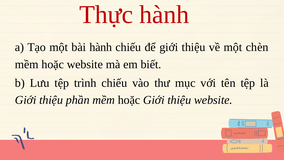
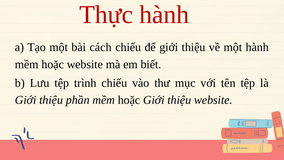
bài hành: hành -> cách (101, 47)
một chèn: chèn -> hành (257, 47)
